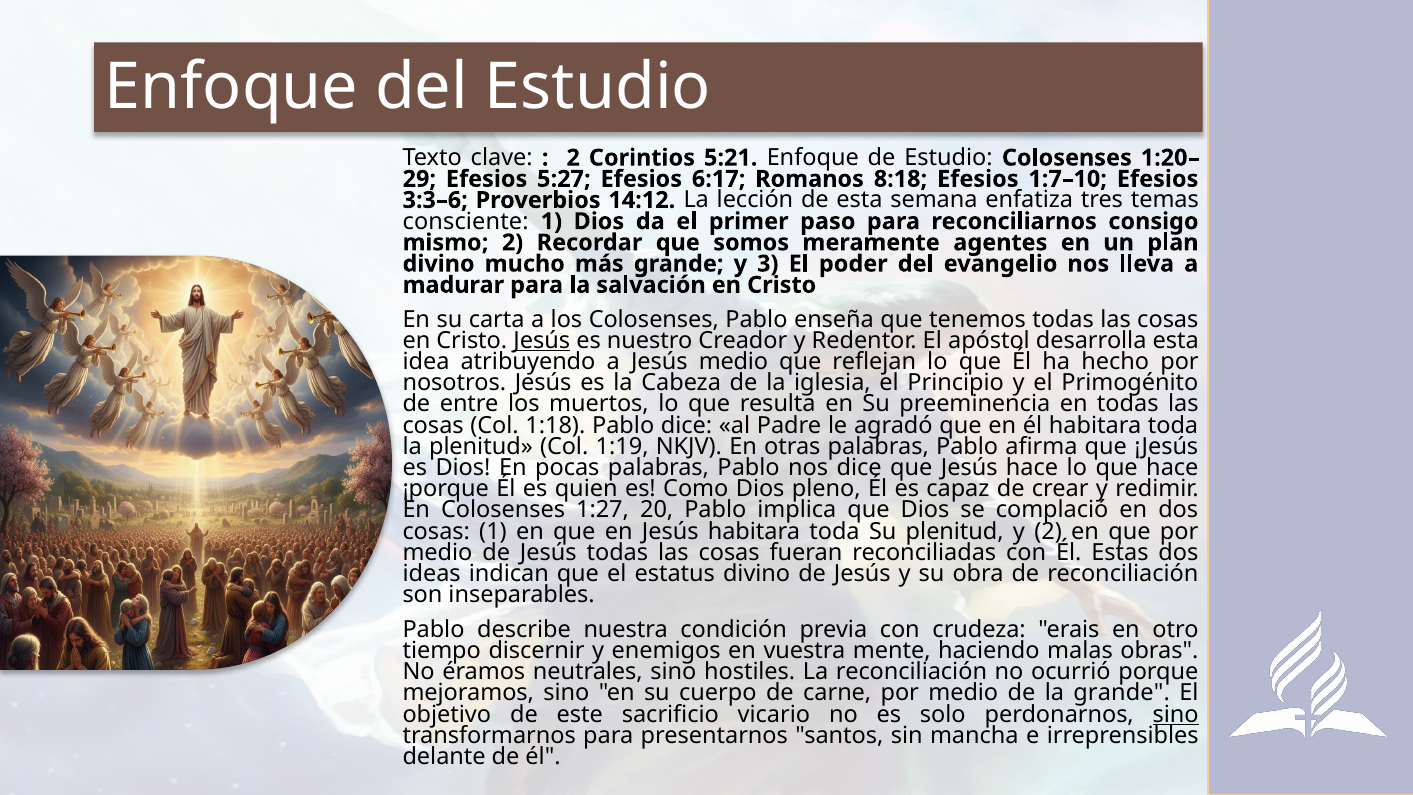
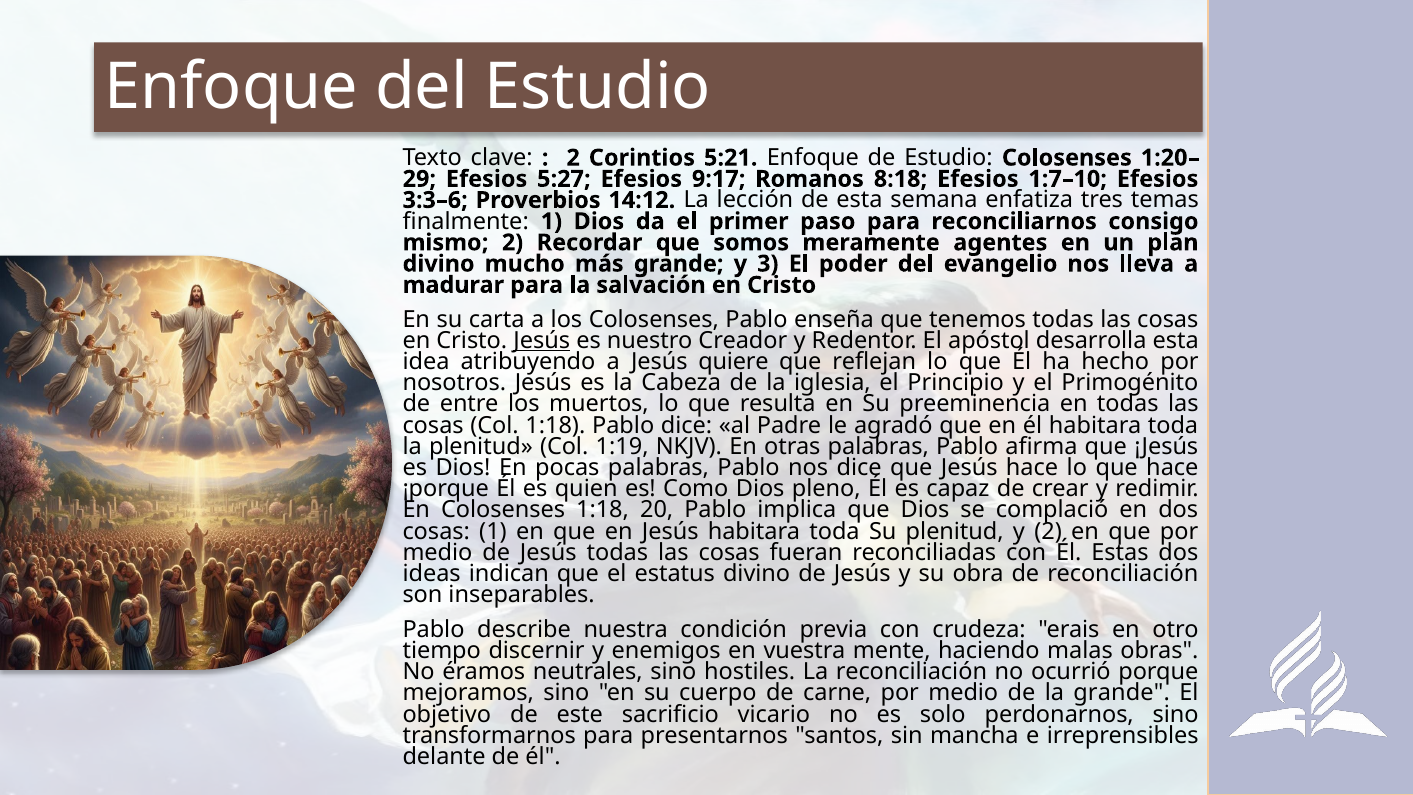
6:17: 6:17 -> 9:17 (719, 179)
consciente: consciente -> finalmente (466, 221)
Jesús medio: medio -> quiere (733, 362)
Colosenses 1:27: 1:27 -> 1:18 (603, 510)
sino underline: present -> none (1176, 714)
